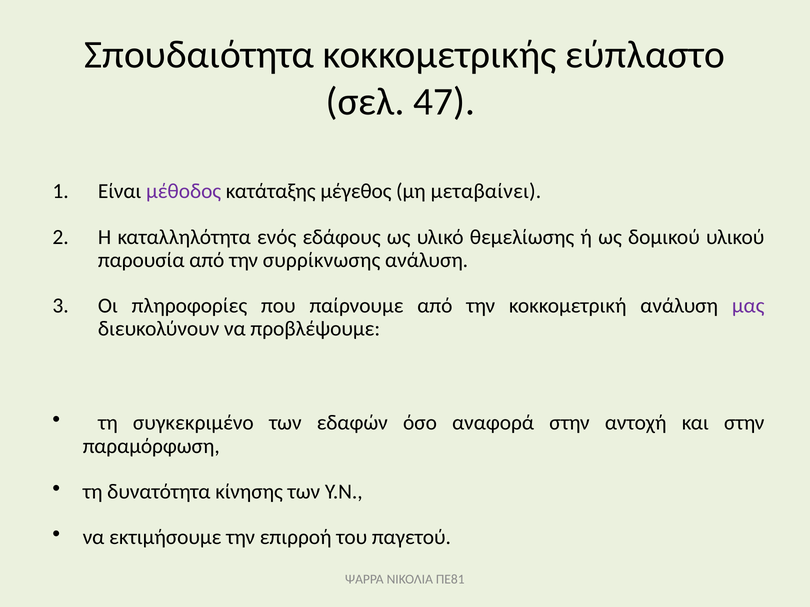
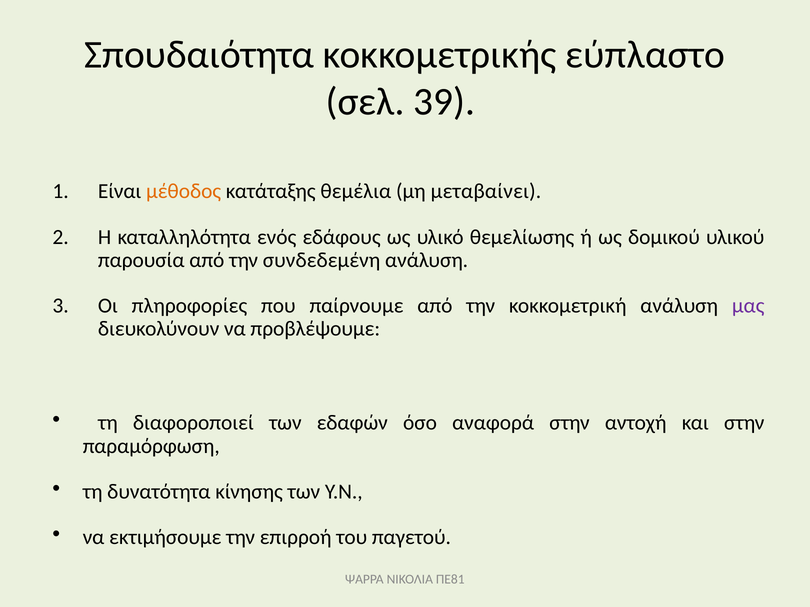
47: 47 -> 39 (444, 102)
μέθοδος colour: purple -> orange (184, 191)
μέγεθος: μέγεθος -> θεμέλια (356, 191)
συρρίκνωσης: συρρίκνωσης -> συνδεδεμένη (322, 260)
συγκεκριμένο: συγκεκριμένο -> διαφοροποιεί (193, 423)
